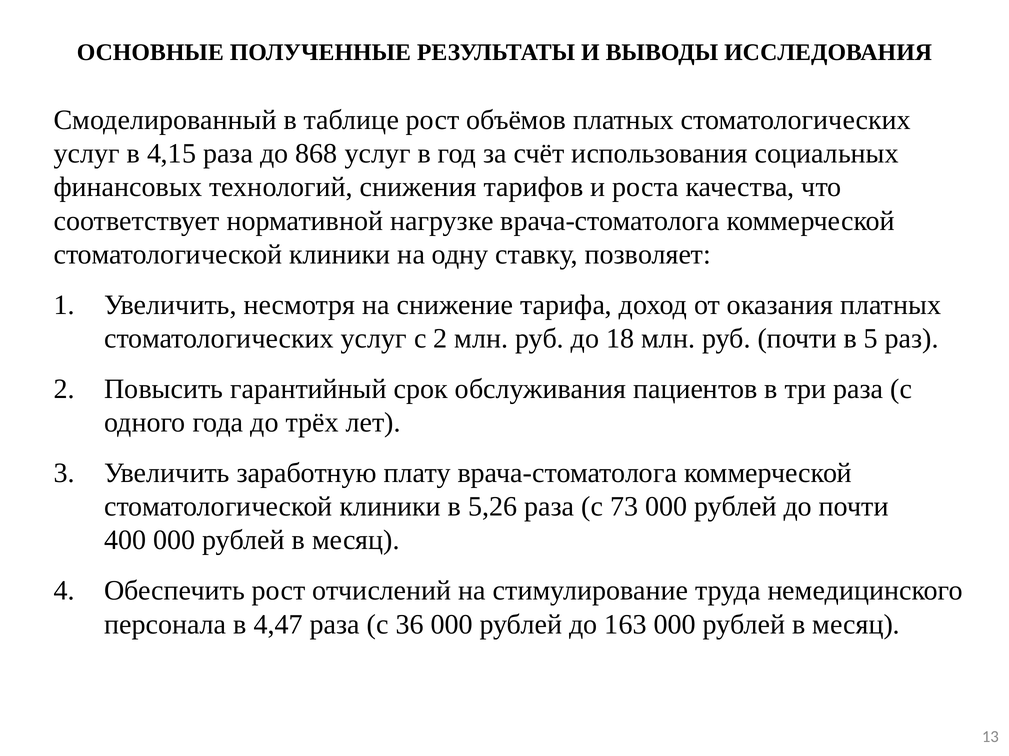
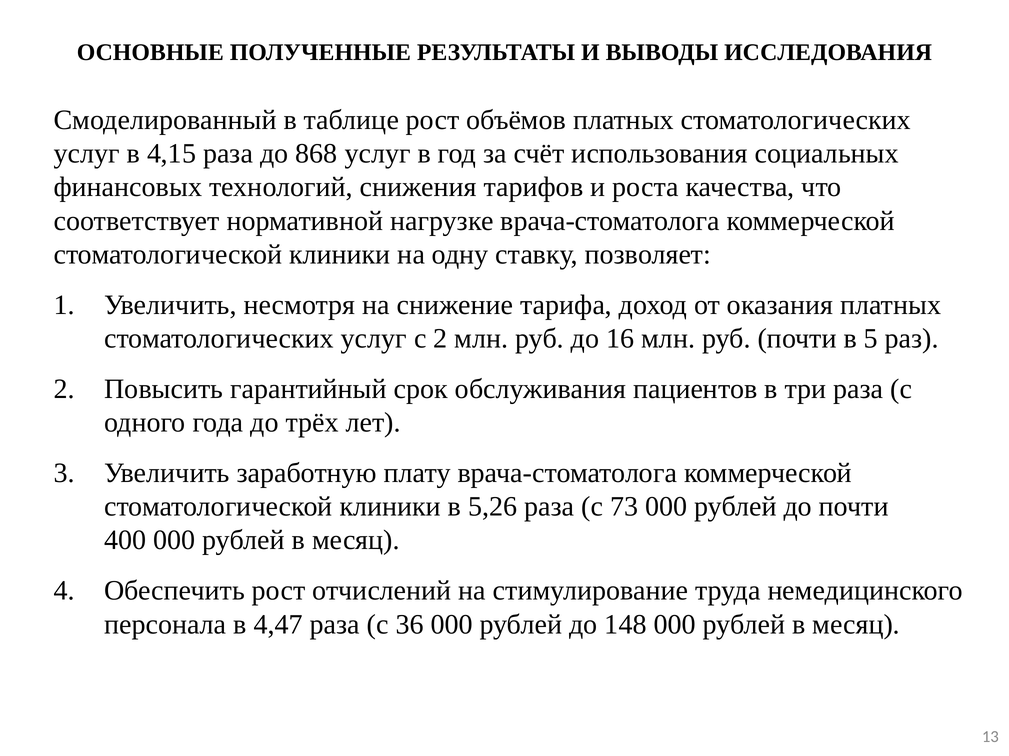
18: 18 -> 16 (620, 339)
163: 163 -> 148 (626, 625)
